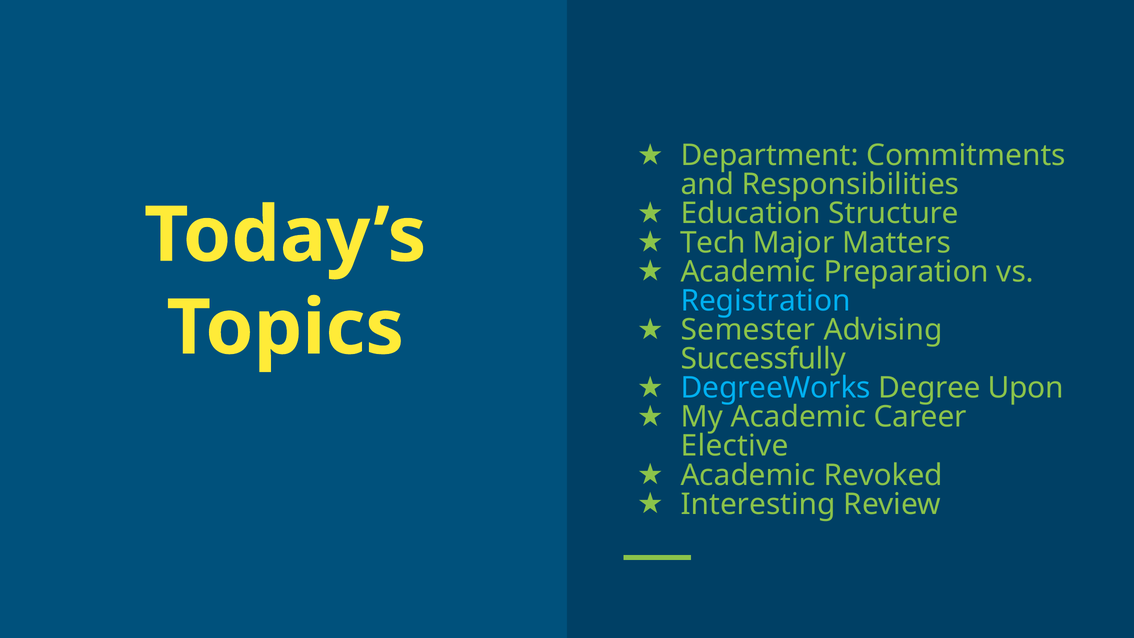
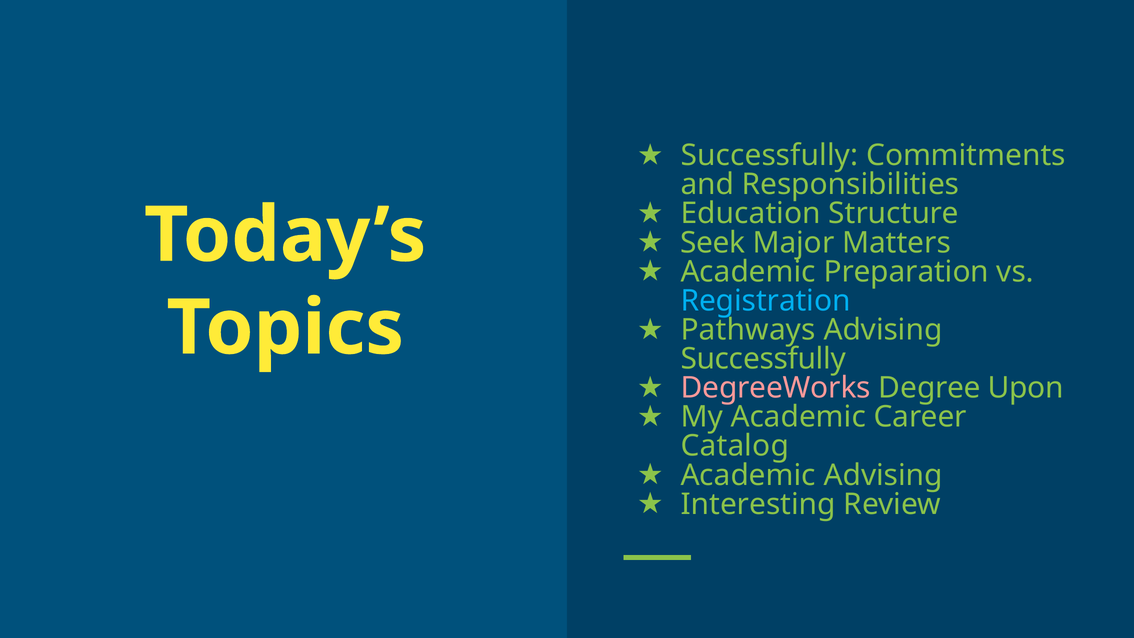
Department: Department -> Successfully (769, 155)
Tech: Tech -> Seek (713, 243)
Semester: Semester -> Pathways (748, 330)
DegreeWorks colour: light blue -> pink (776, 388)
Elective: Elective -> Catalog (735, 446)
Academic Revoked: Revoked -> Advising (883, 475)
